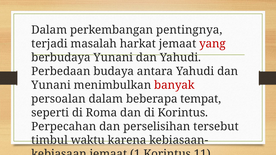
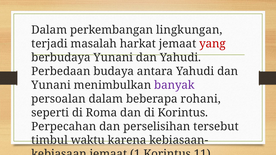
pentingnya: pentingnya -> lingkungan (189, 30)
banyak colour: red -> purple (174, 85)
tempat: tempat -> rohani (201, 99)
